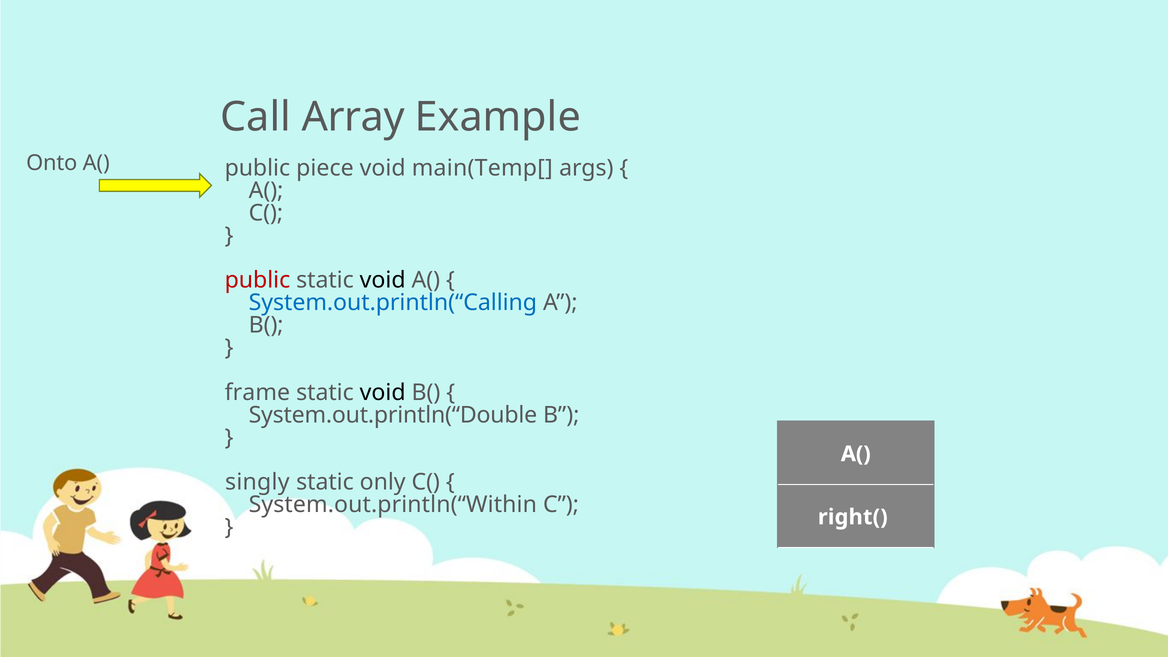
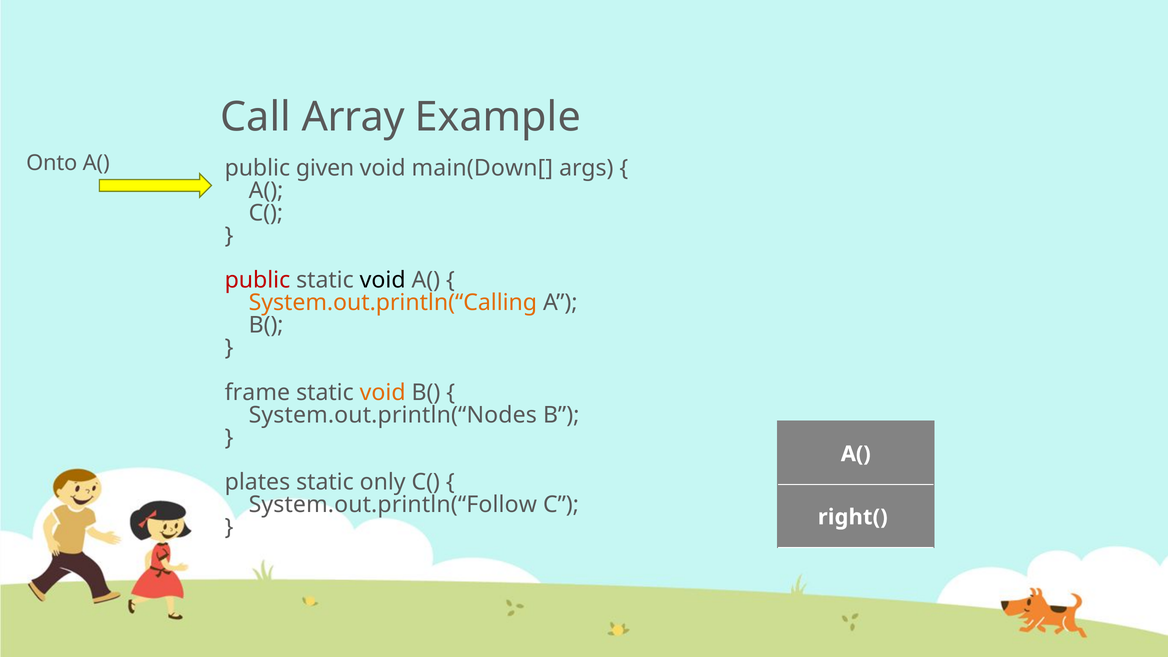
piece: piece -> given (325, 168)
main(Temp[: main(Temp[ -> main(Down[ (482, 168)
System.out.println(“Calling colour: blue -> orange (393, 303)
void colour: black -> orange (383, 393)
System.out.println(“Double: System.out.println(“Double -> System.out.println(“Nodes (393, 415)
singly: singly -> plates (257, 482)
System.out.println(“Within: System.out.println(“Within -> System.out.println(“Follow (393, 505)
